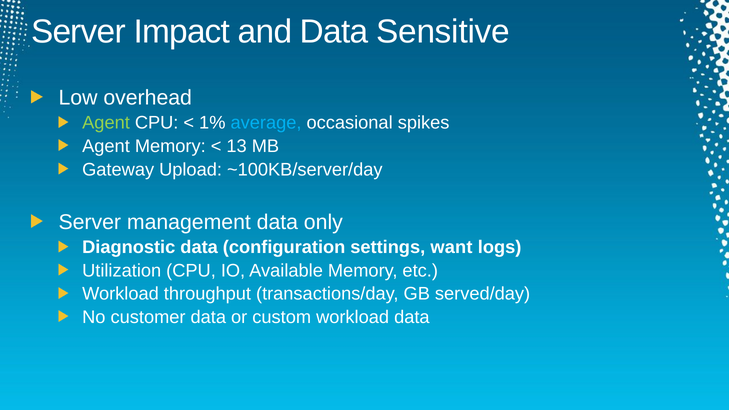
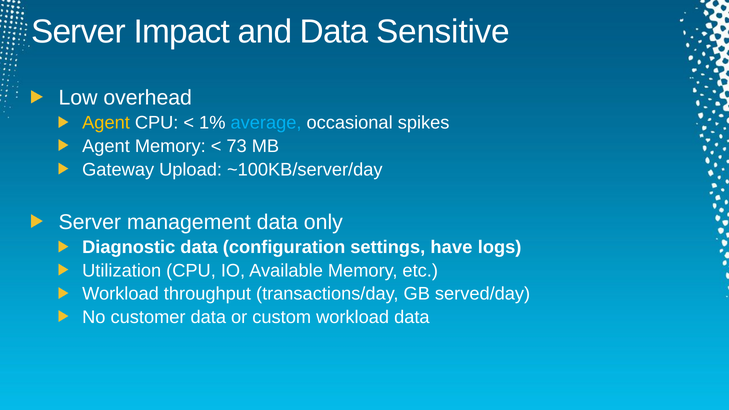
Agent colour: light green -> yellow (106, 123)
13: 13 -> 73 (237, 146)
want: want -> have (451, 247)
